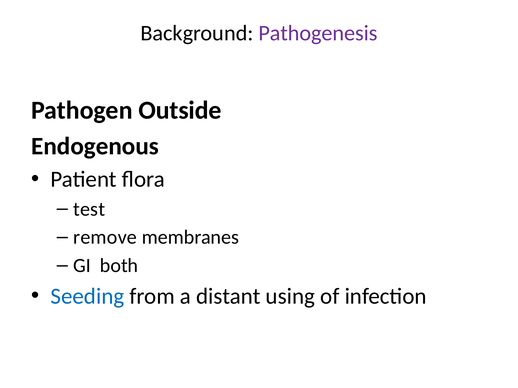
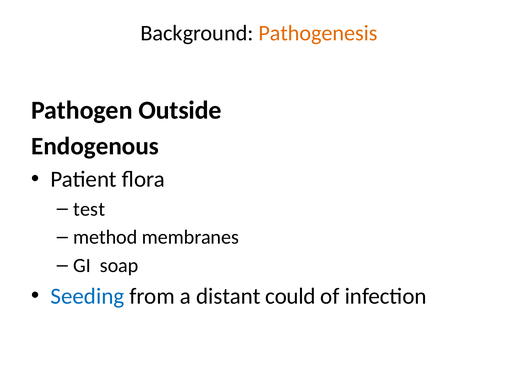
Pathogenesis colour: purple -> orange (318, 33)
remove: remove -> method (105, 238)
both: both -> soap (119, 266)
using: using -> could (290, 297)
